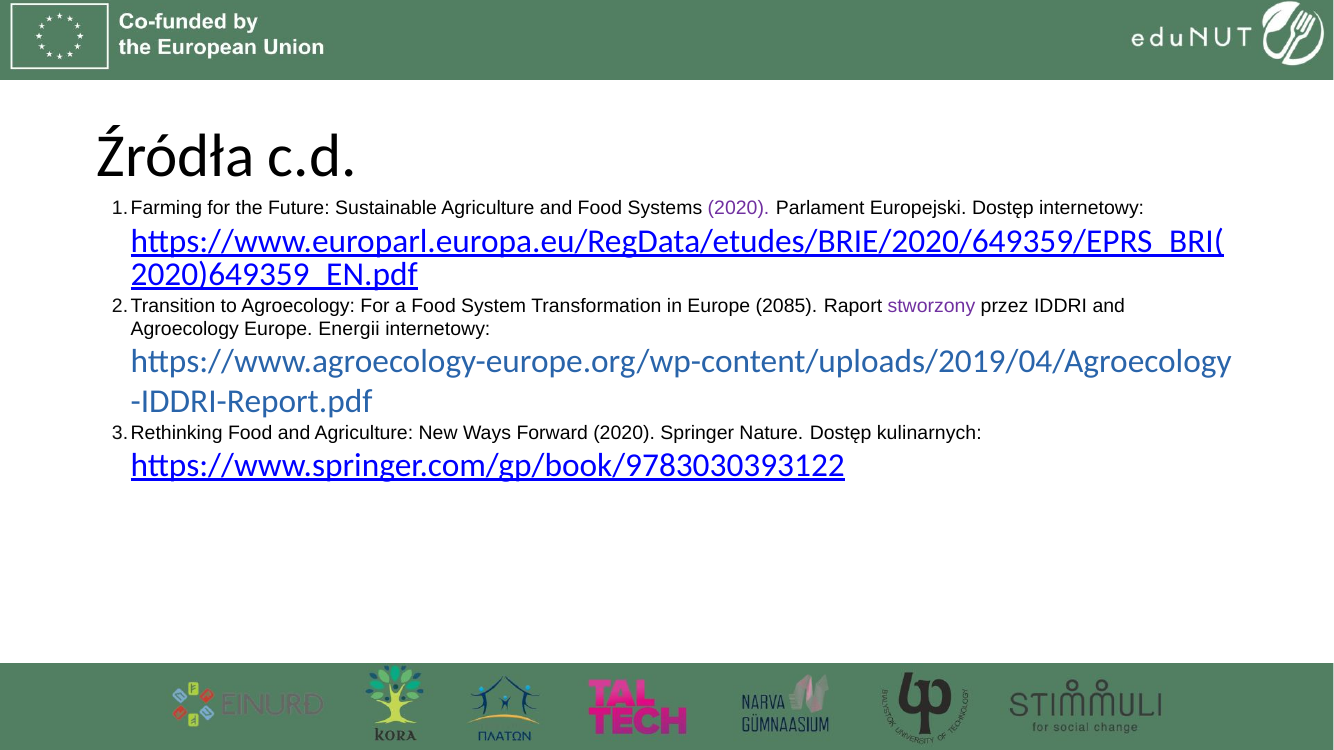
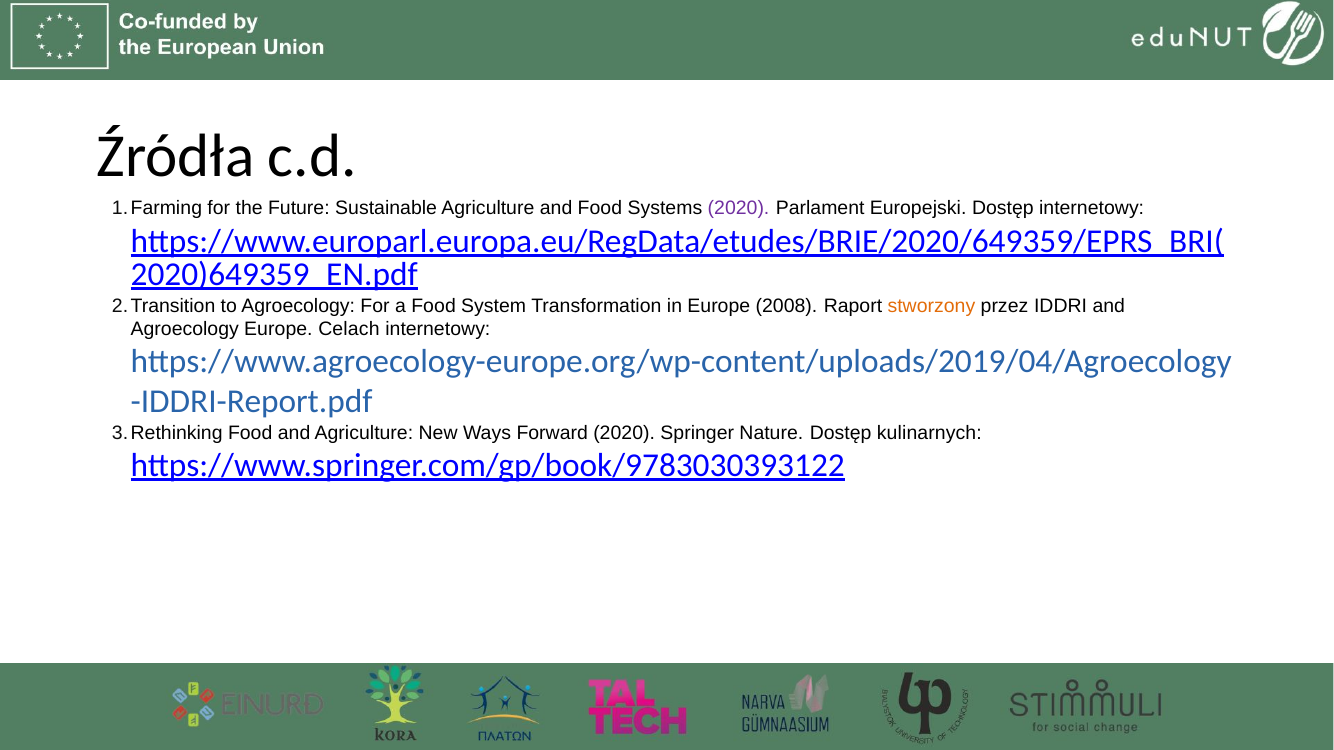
2085: 2085 -> 2008 (787, 306)
stworzony colour: purple -> orange (931, 306)
Energii: Energii -> Celach (349, 329)
